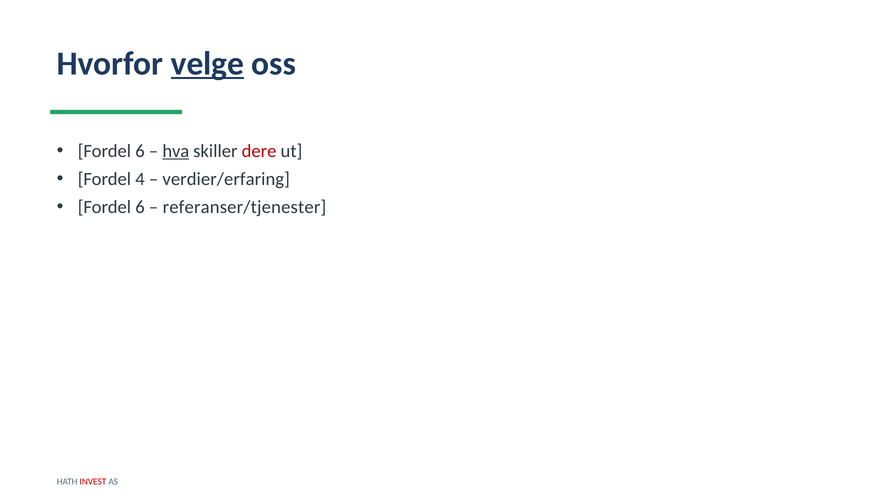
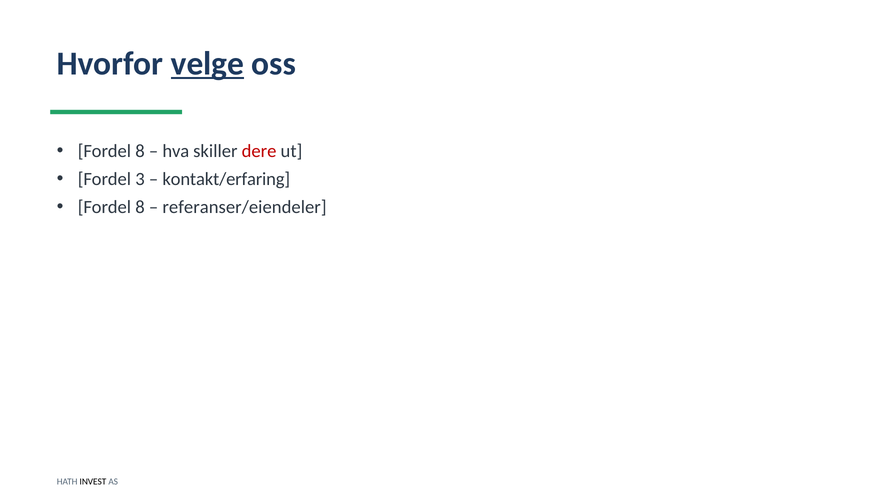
6: 6 -> 8 (140, 151)
hva underline: present -> none (176, 151)
4: 4 -> 3 (140, 179)
verdier/erfaring: verdier/erfaring -> kontakt/erfaring (226, 179)
6: 6 -> 8 (140, 207)
referanser/tjenester: referanser/tjenester -> referanser/eiendeler (245, 207)
INVEST colour: red -> black (93, 482)
